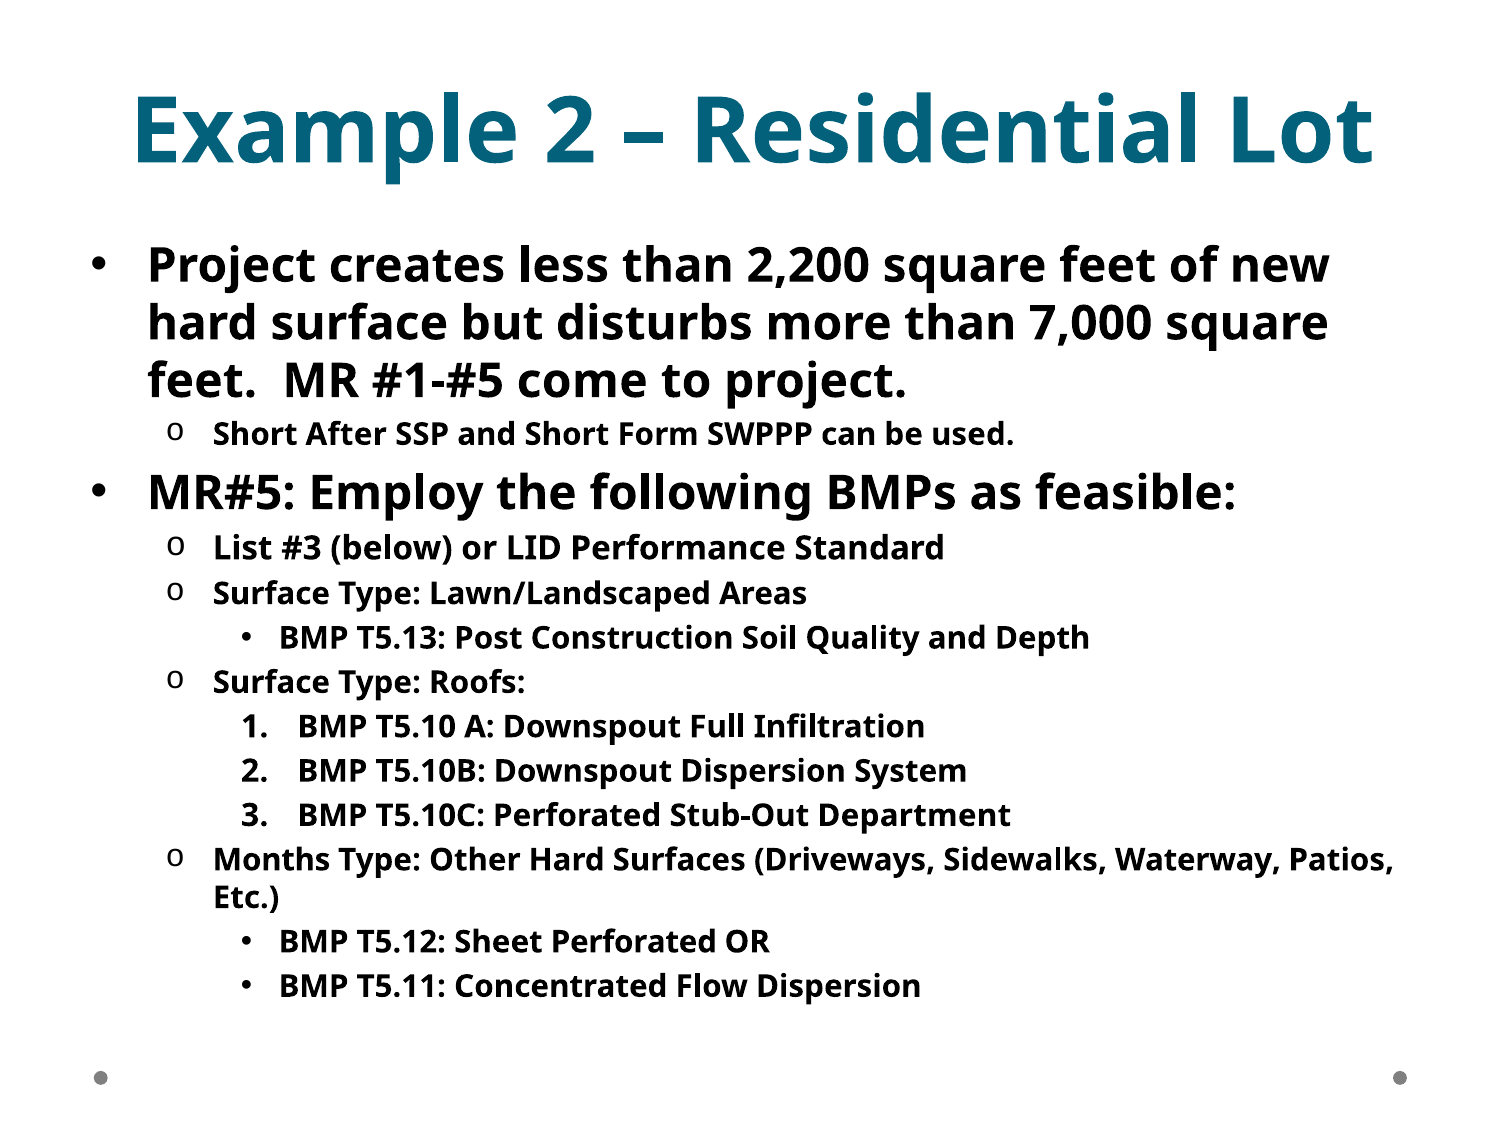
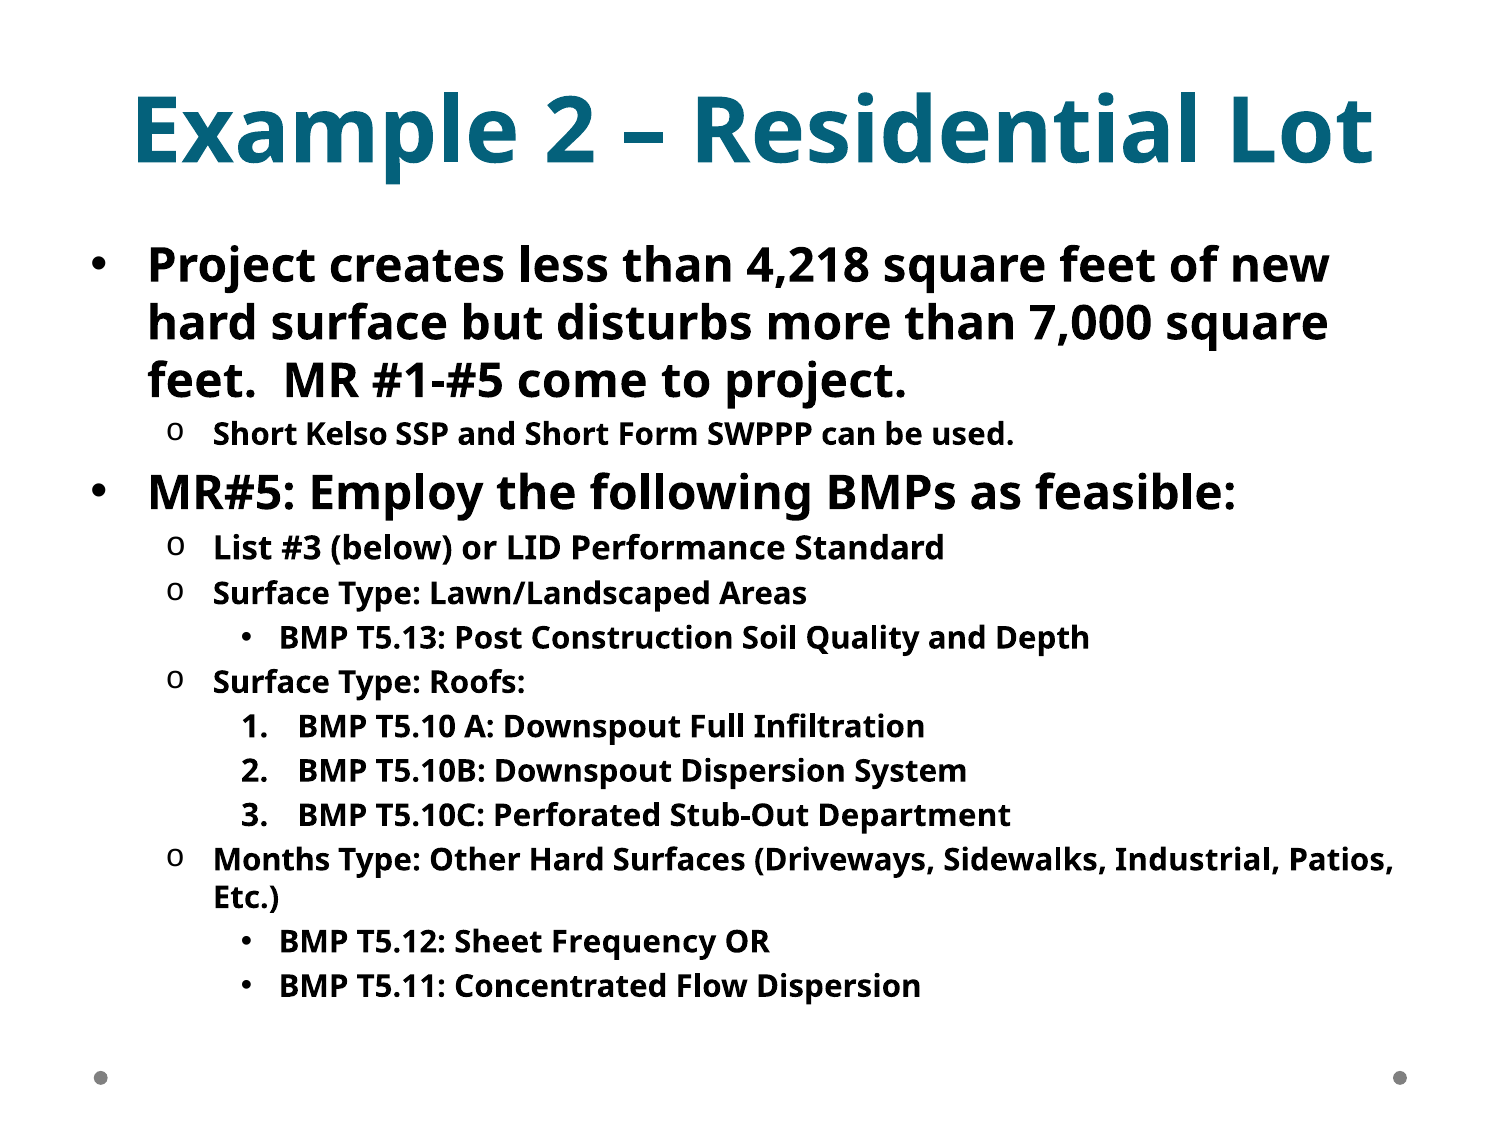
2,200: 2,200 -> 4,218 (808, 266)
After: After -> Kelso (346, 434)
Waterway: Waterway -> Industrial (1198, 860)
Sheet Perforated: Perforated -> Frequency (634, 942)
